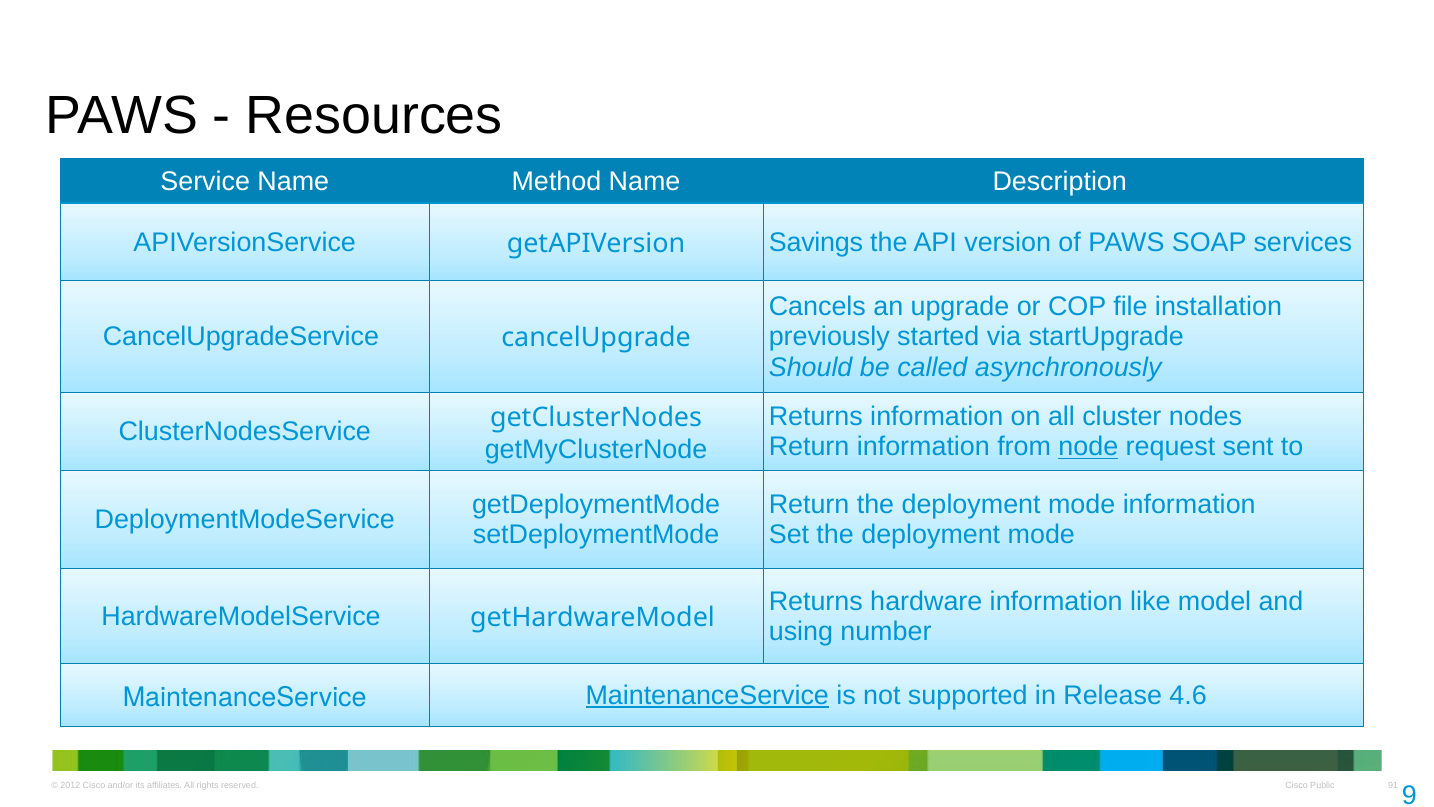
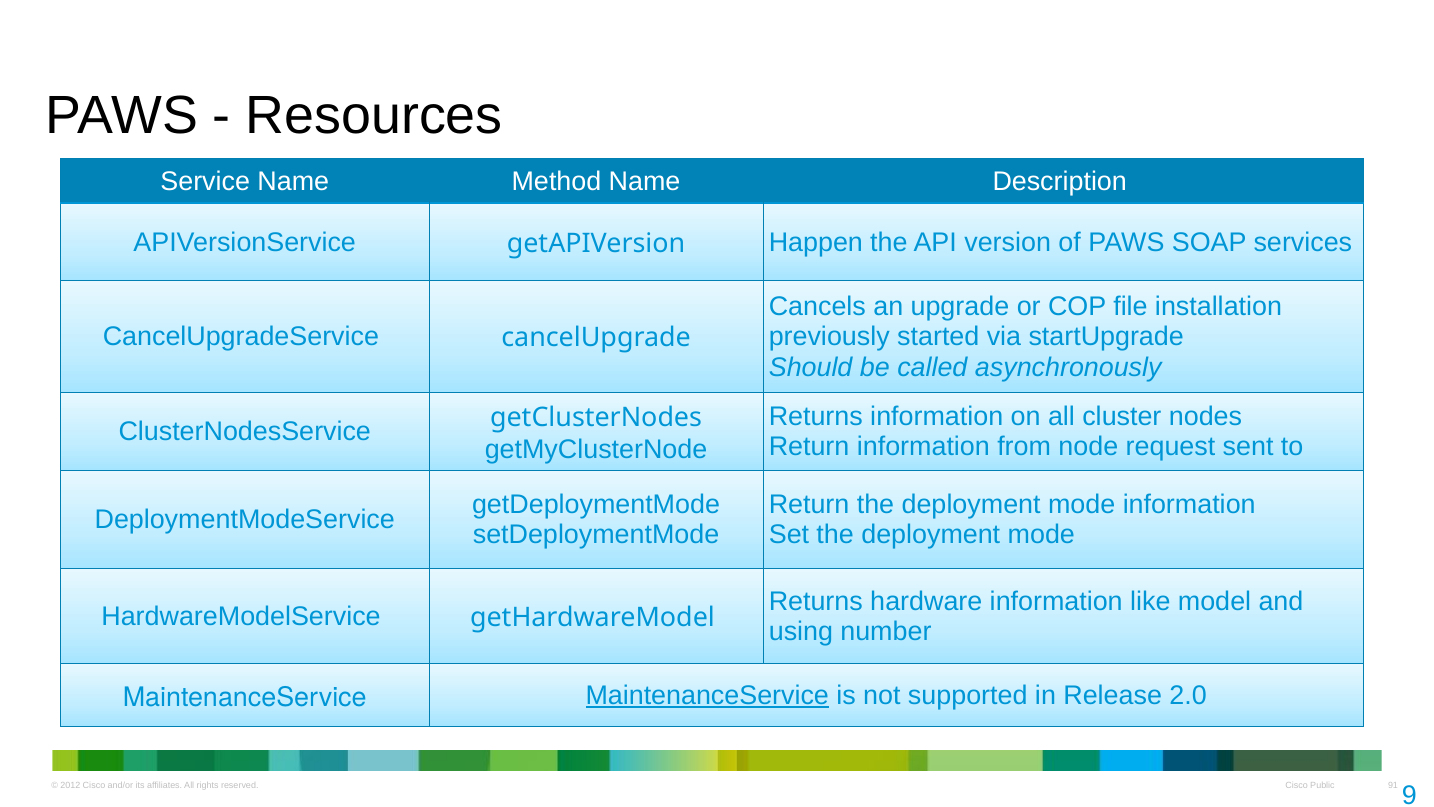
Savings: Savings -> Happen (816, 242)
node underline: present -> none (1088, 447)
4.6: 4.6 -> 2.0 (1188, 695)
